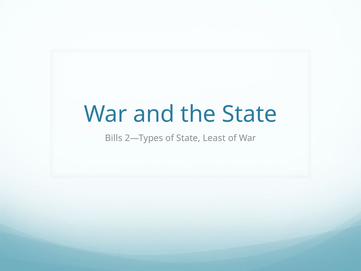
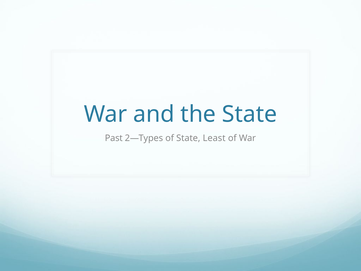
Bills: Bills -> Past (114, 138)
